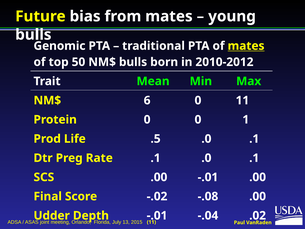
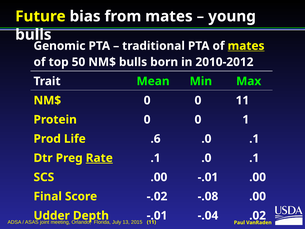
NM$ 6: 6 -> 0 (147, 100)
.5: .5 -> .6 (156, 139)
Rate underline: none -> present (99, 158)
